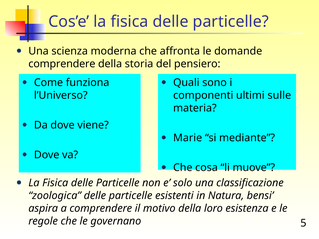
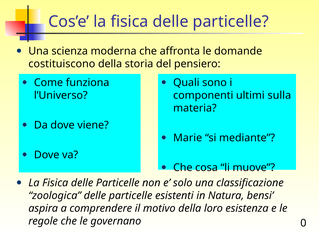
comprendere: comprendere -> costituiscono (62, 64)
sulle: sulle -> sulla (279, 95)
5: 5 -> 0 (303, 223)
